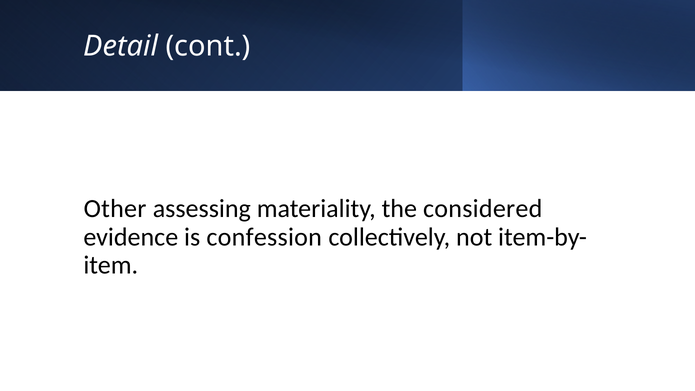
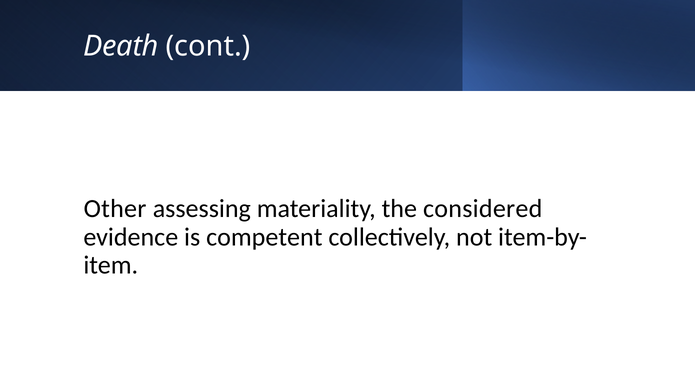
Detail: Detail -> Death (121, 46)
confession: confession -> competent (264, 237)
